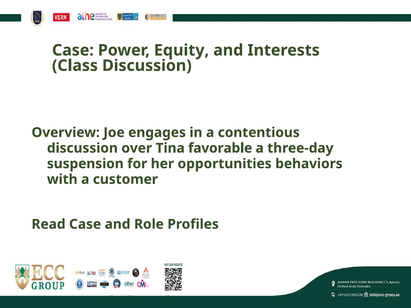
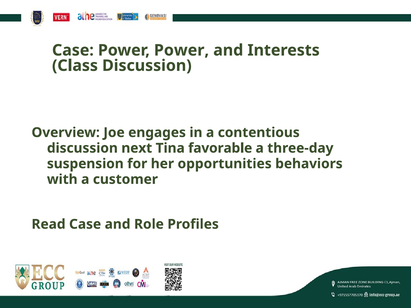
Power Equity: Equity -> Power (181, 50)
over: over -> next (137, 148)
